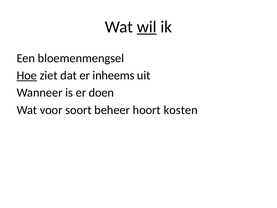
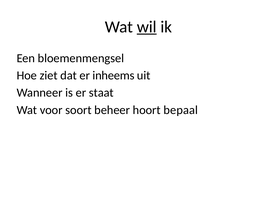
Hoe underline: present -> none (27, 75)
doen: doen -> staat (101, 93)
kosten: kosten -> bepaal (181, 110)
